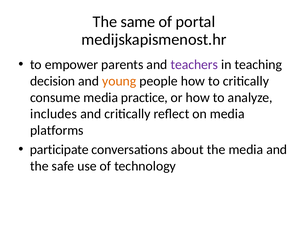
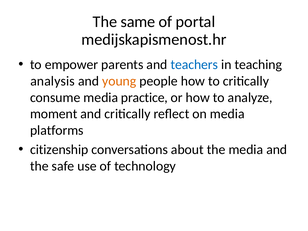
teachers colour: purple -> blue (194, 65)
decision: decision -> analysis (52, 81)
includes: includes -> moment (54, 114)
participate: participate -> citizenship (59, 150)
